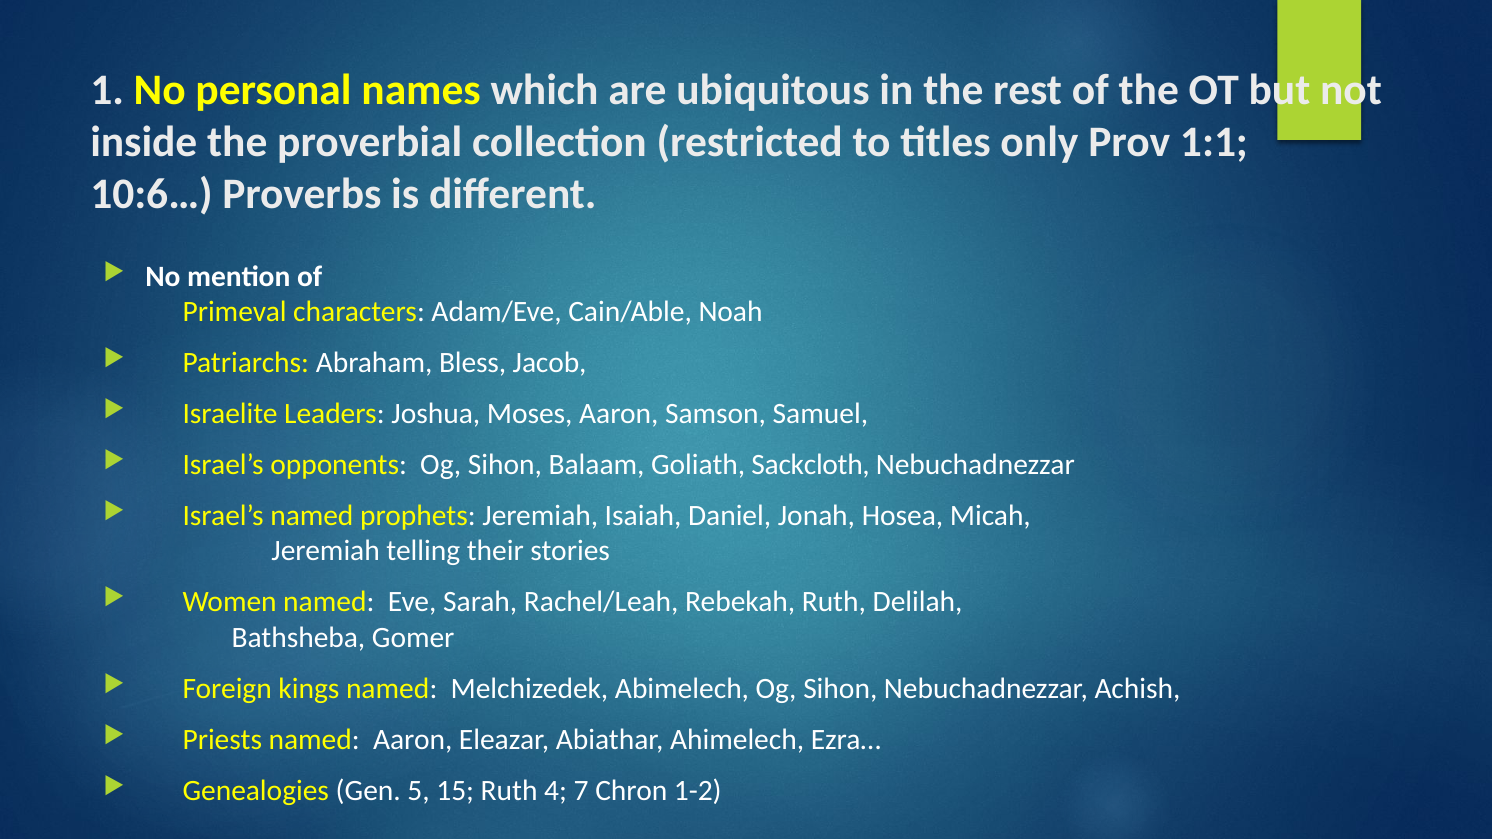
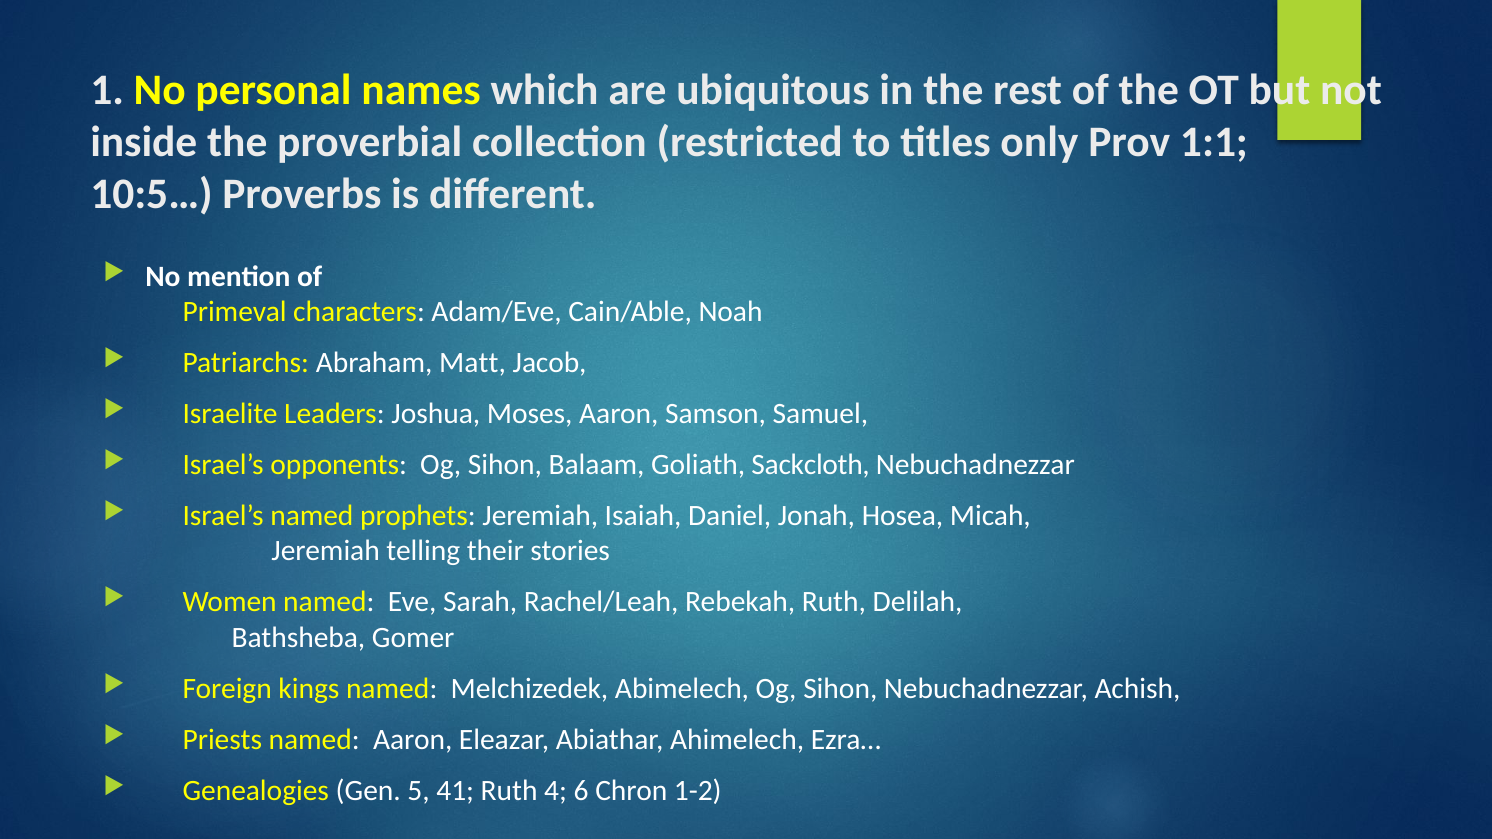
10:6…: 10:6… -> 10:5… (151, 195)
Bless: Bless -> Matt (473, 363)
15: 15 -> 41 (455, 791)
7: 7 -> 6 (581, 791)
